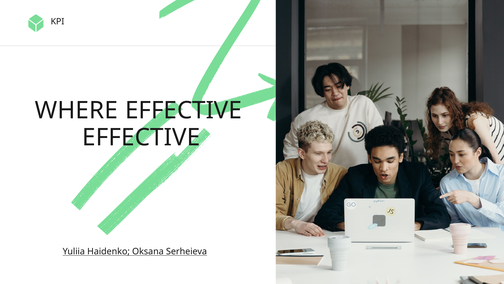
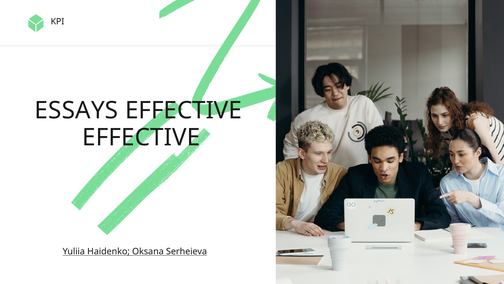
WHERE: WHERE -> ESSAYS (76, 110)
